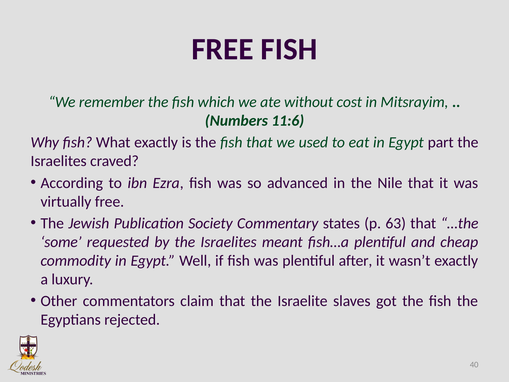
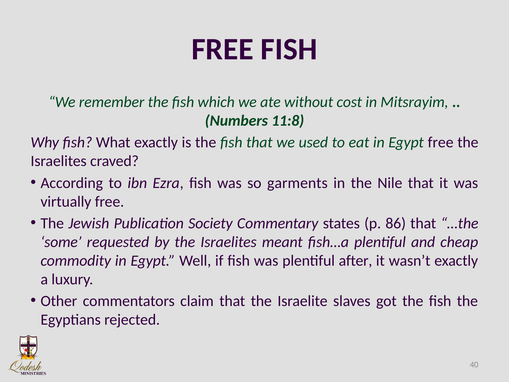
11:6: 11:6 -> 11:8 (288, 121)
Egypt part: part -> free (441, 142)
advanced: advanced -> garments (297, 183)
63: 63 -> 86 (396, 223)
